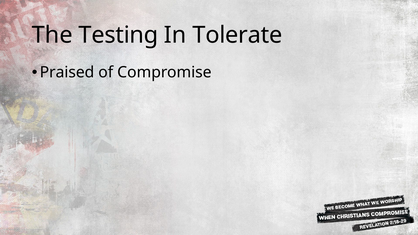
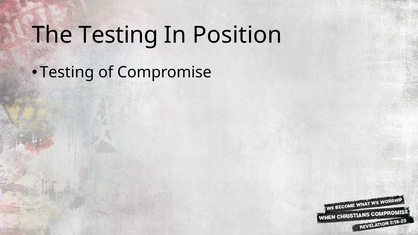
Tolerate: Tolerate -> Position (237, 35)
Praised: Praised -> Testing (67, 73)
